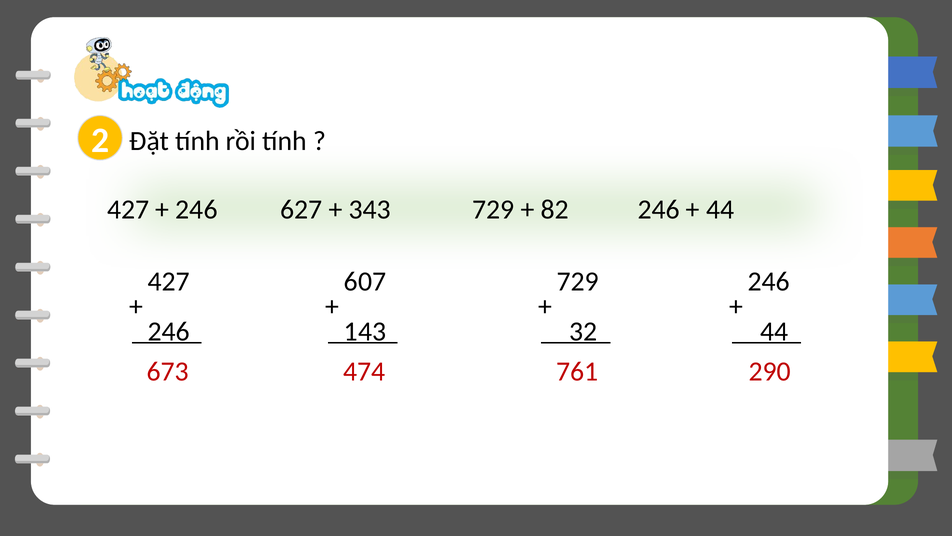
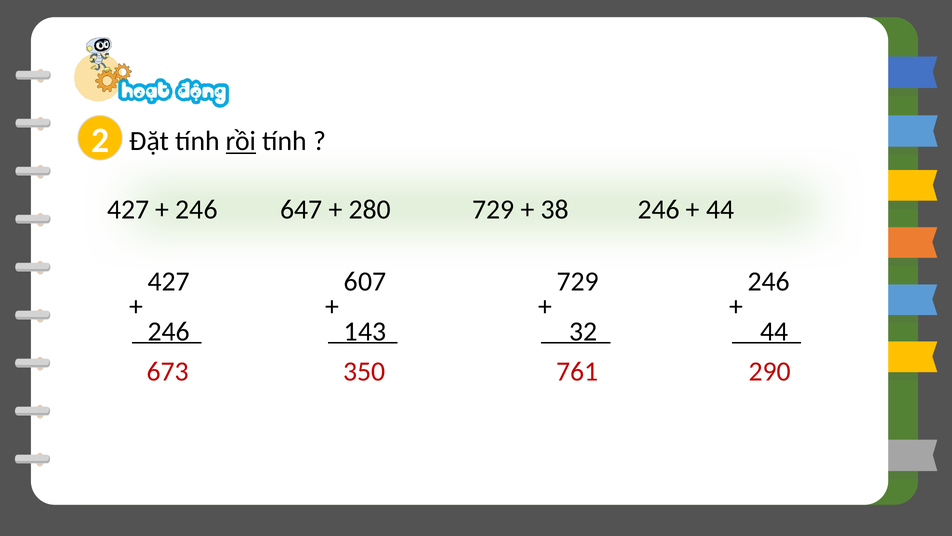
rồi underline: none -> present (241, 141)
627: 627 -> 647 (301, 209)
343: 343 -> 280 (370, 209)
82: 82 -> 38 (555, 209)
474: 474 -> 350 (364, 371)
